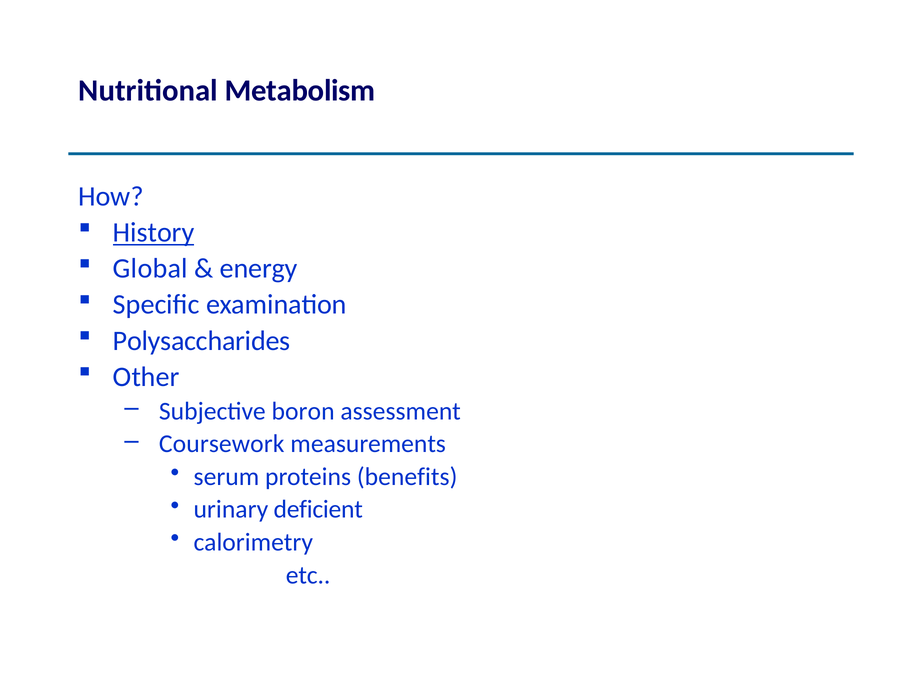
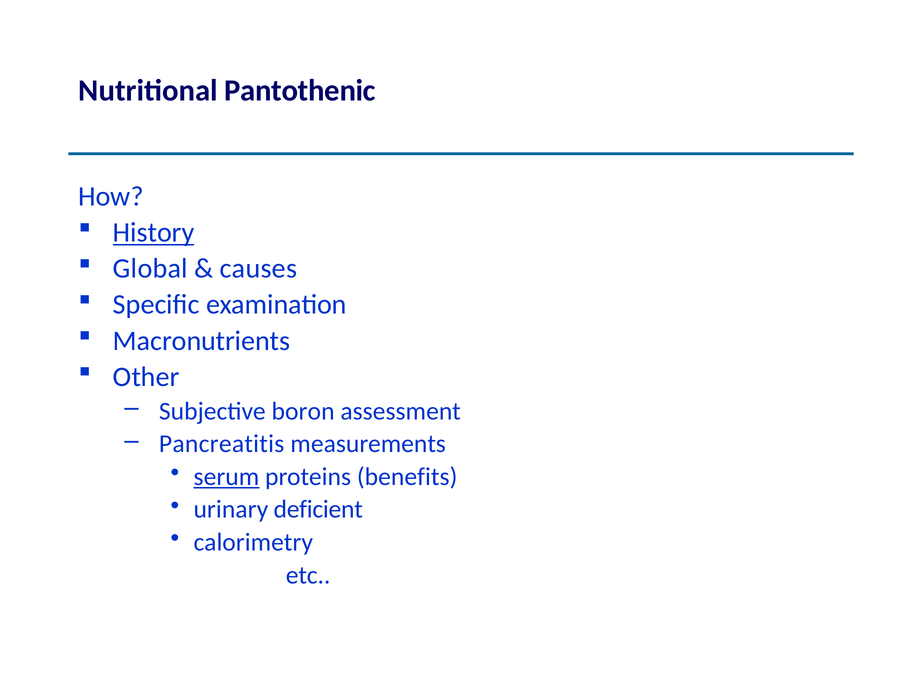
Metabolism: Metabolism -> Pantothenic (300, 90)
energy: energy -> causes (258, 268)
Polysaccharides: Polysaccharides -> Macronutrients (202, 341)
Coursework: Coursework -> Pancreatitis (222, 444)
serum underline: none -> present (226, 476)
